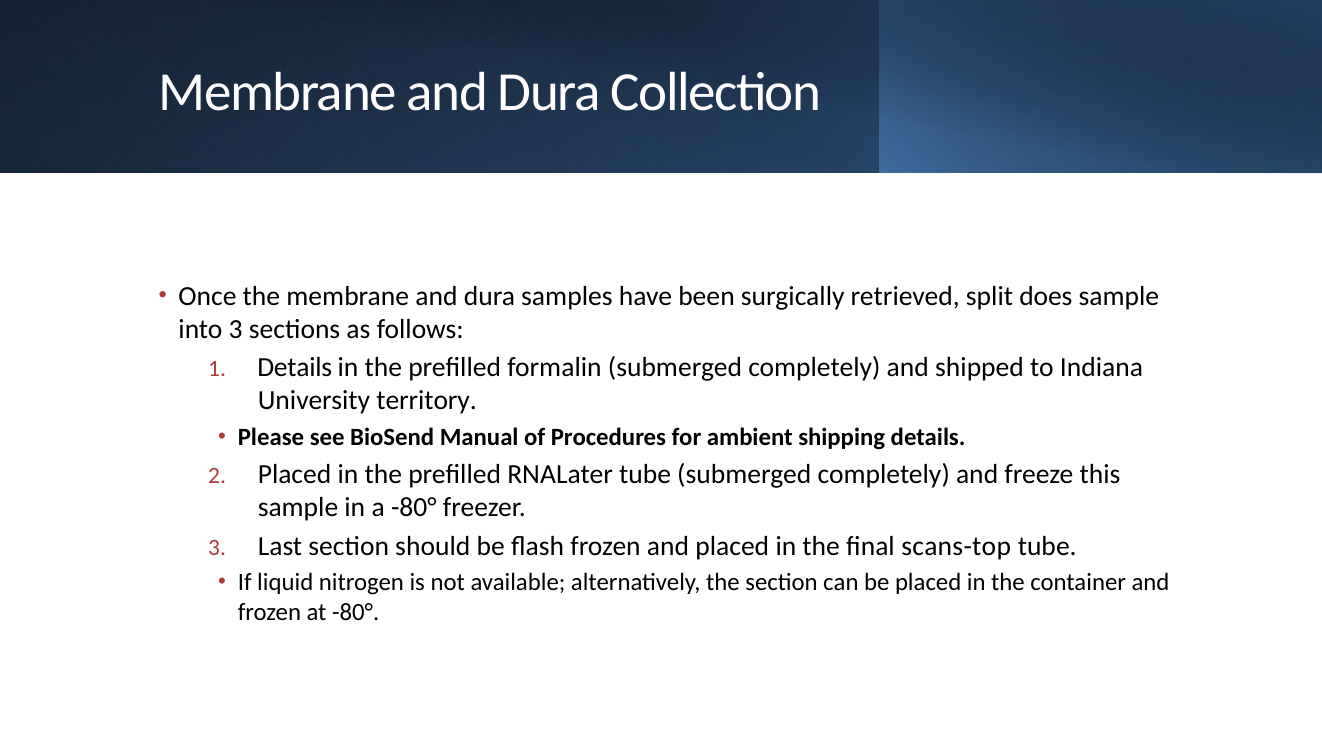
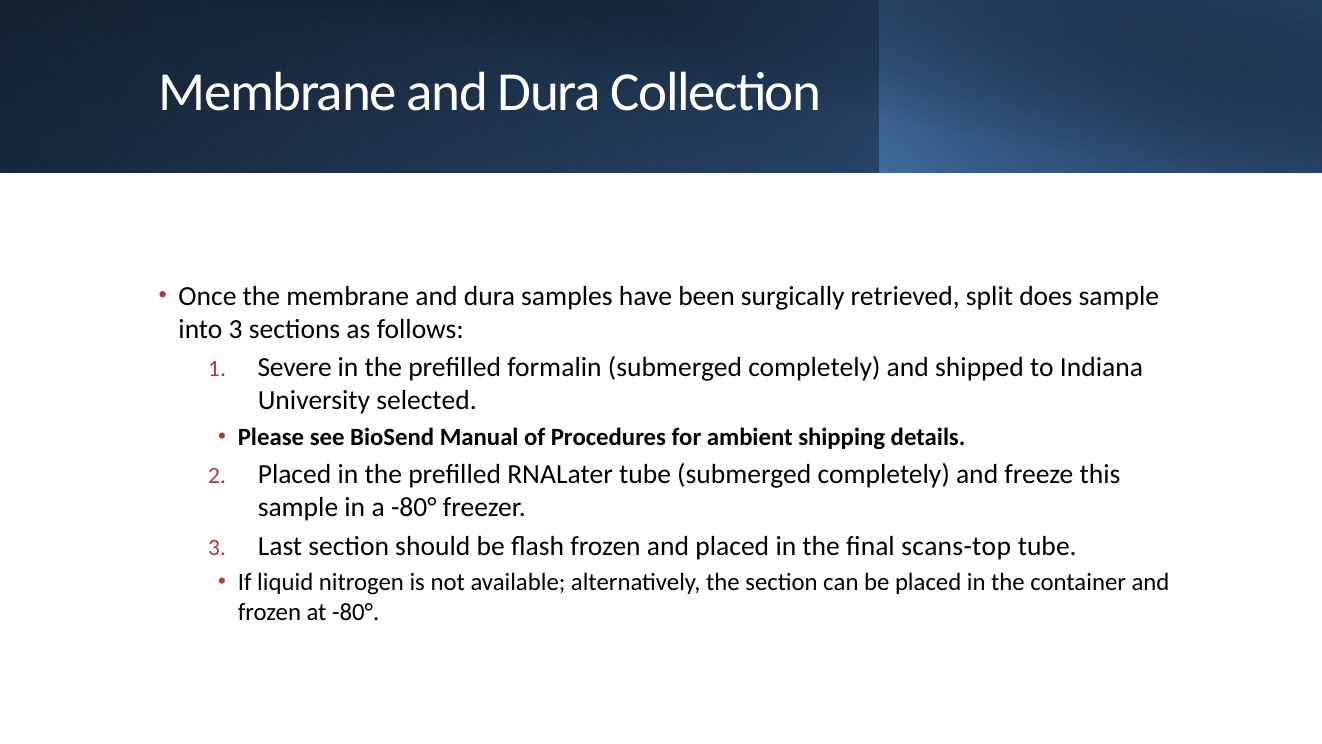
Details: Details -> Severe (295, 368)
territory: territory -> selected (427, 401)
